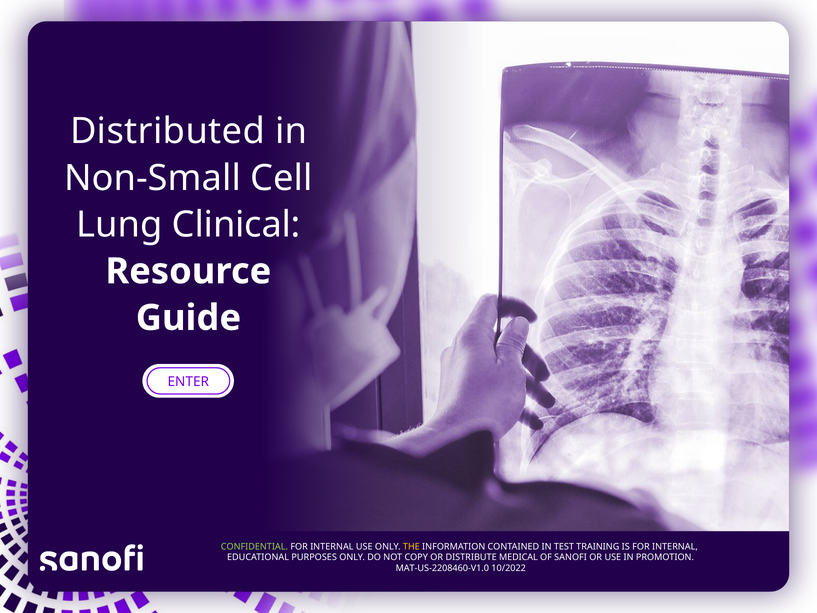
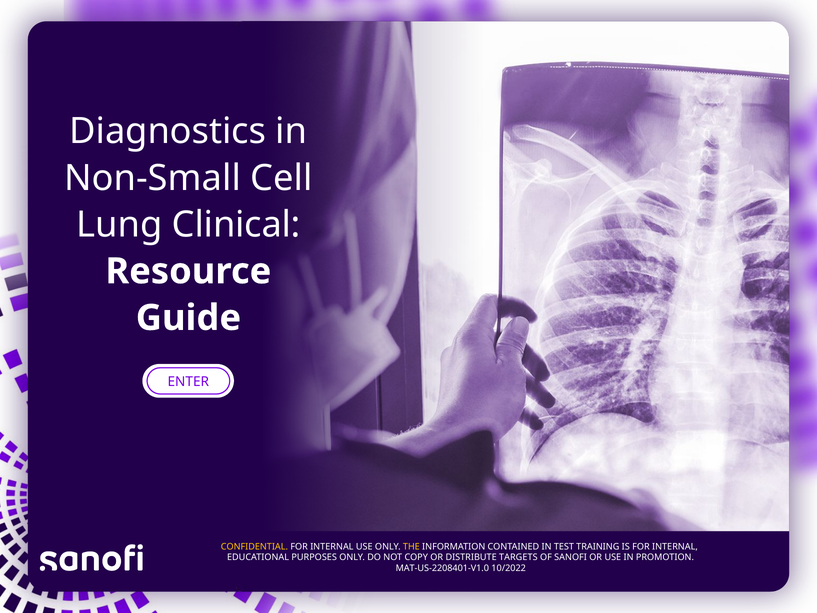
Distributed: Distributed -> Diagnostics (168, 131)
CONFIDENTIAL colour: light green -> yellow (254, 546)
MEDICAL: MEDICAL -> TARGETS (518, 557)
MAT-US-2208460-V1.0: MAT-US-2208460-V1.0 -> MAT-US-2208401-V1.0 (442, 568)
